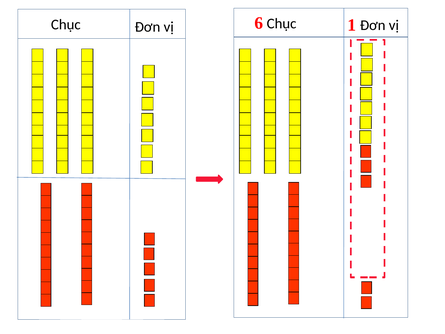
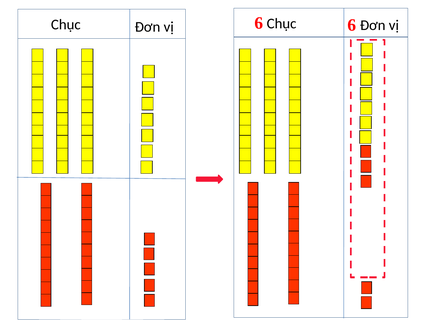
6 1: 1 -> 6 (352, 25)
